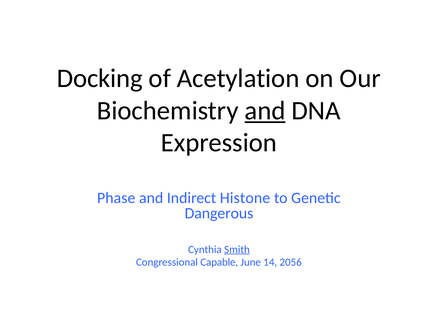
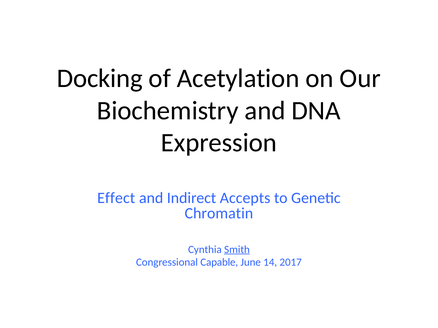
and underline: present -> none (265, 111)
Phase: Phase -> Effect (116, 198)
Histone: Histone -> Accepts (245, 198)
Dangerous: Dangerous -> Chromatin (219, 213)
2056: 2056 -> 2017 (291, 262)
